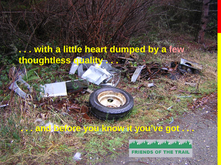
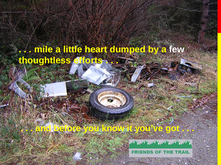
with: with -> mile (44, 50)
few colour: pink -> white (177, 50)
quality: quality -> efforts (88, 61)
